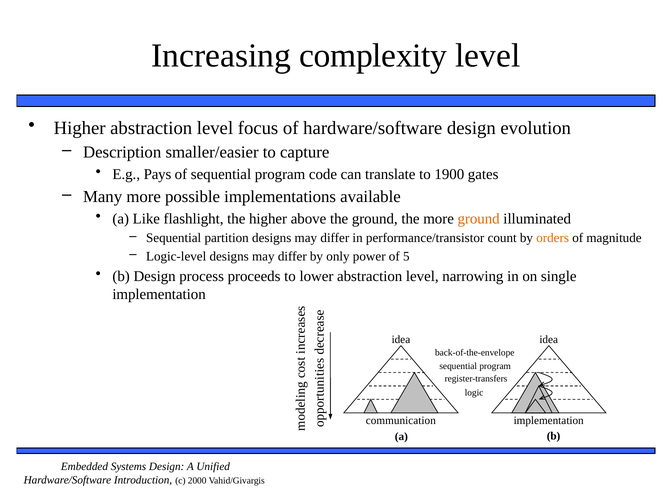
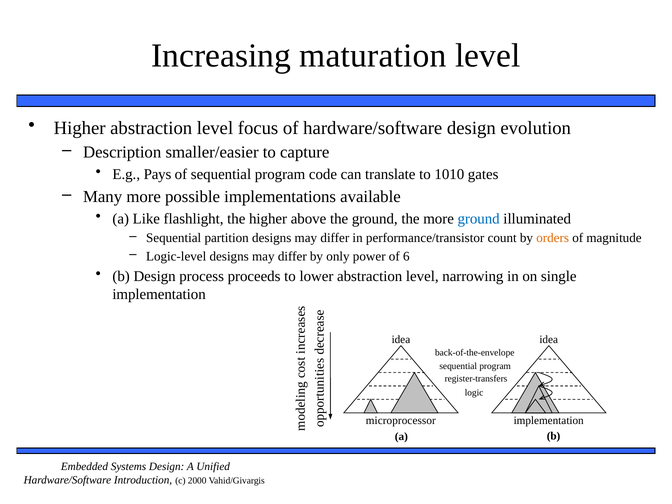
complexity: complexity -> maturation (373, 56)
1900: 1900 -> 1010 (449, 174)
ground colour: orange -> blue (479, 219)
5: 5 -> 6 (406, 256)
communication: communication -> microprocessor (401, 420)
